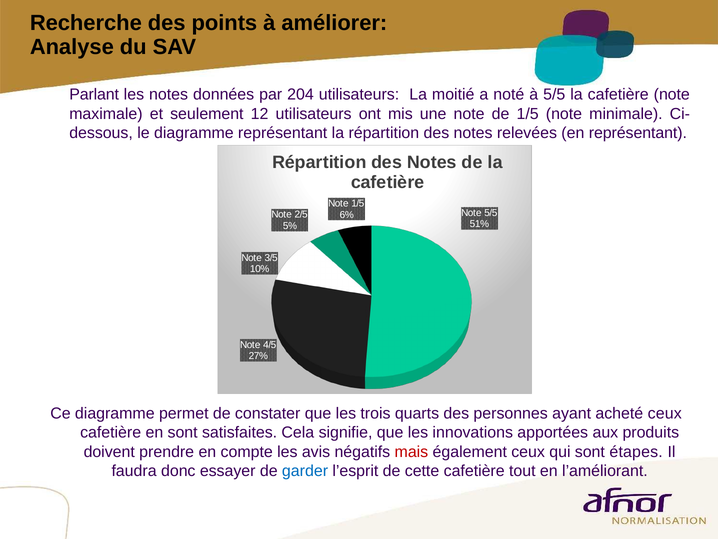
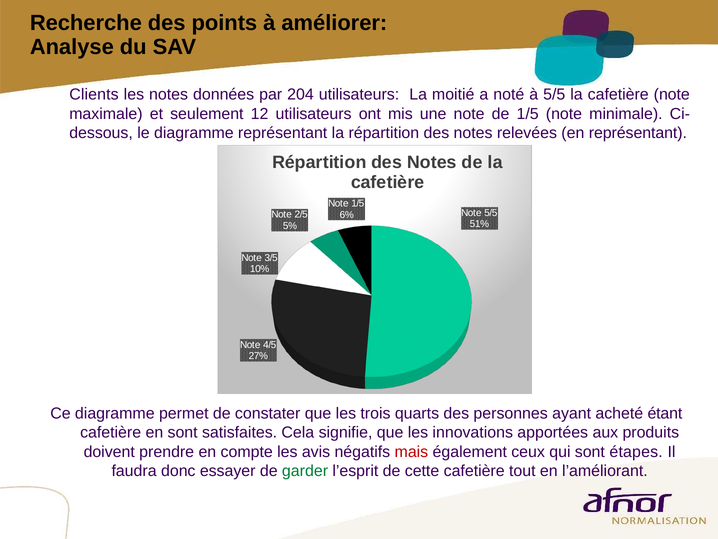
Parlant: Parlant -> Clients (94, 94)
acheté ceux: ceux -> étant (665, 413)
garder colour: blue -> green (305, 471)
